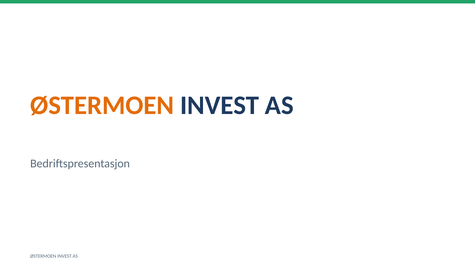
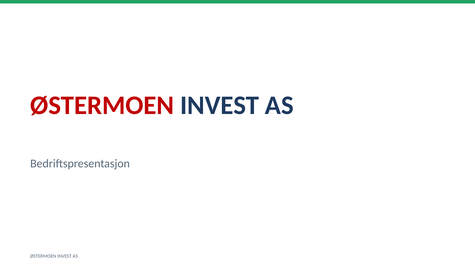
ØSTERMOEN colour: orange -> red (102, 105)
